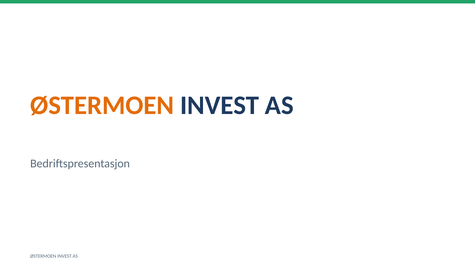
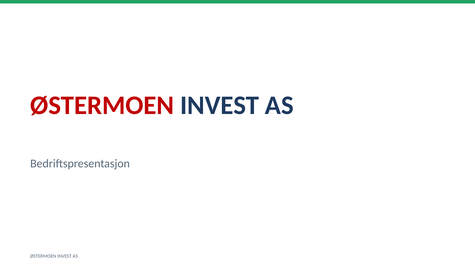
ØSTERMOEN colour: orange -> red (102, 105)
